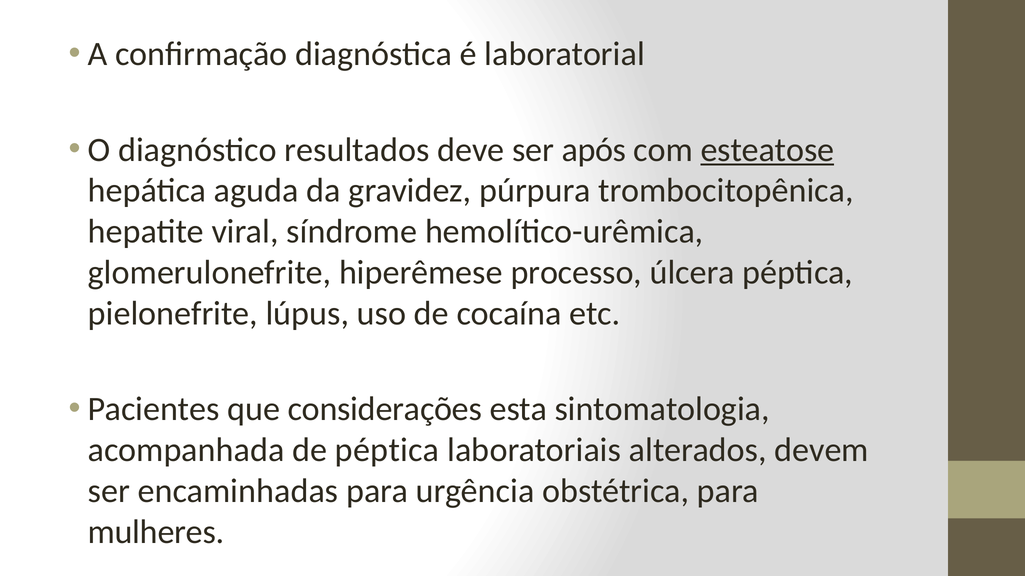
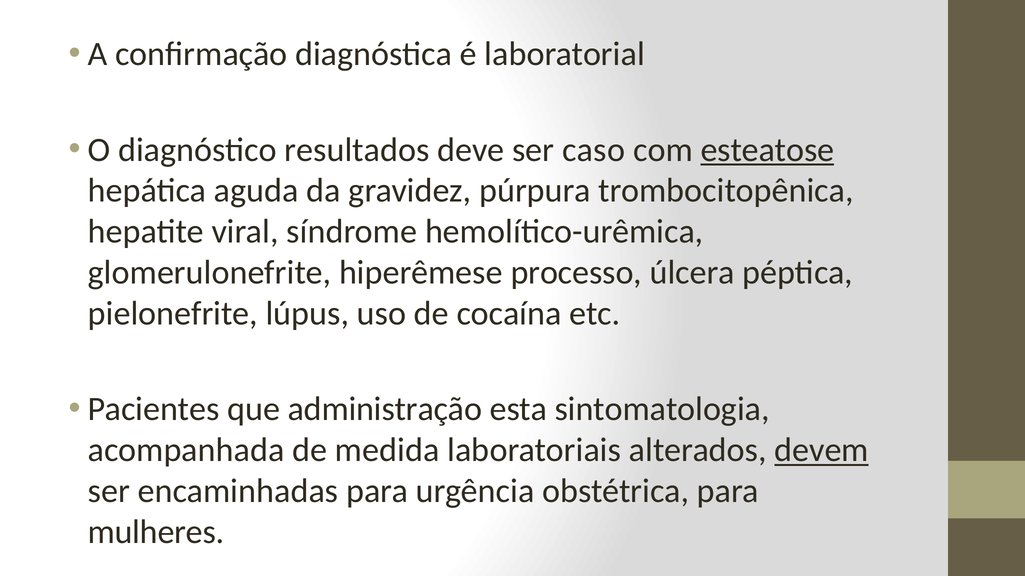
após: após -> caso (594, 150)
considerações: considerações -> administração (385, 410)
de péptica: péptica -> medida (387, 451)
devem underline: none -> present (822, 451)
